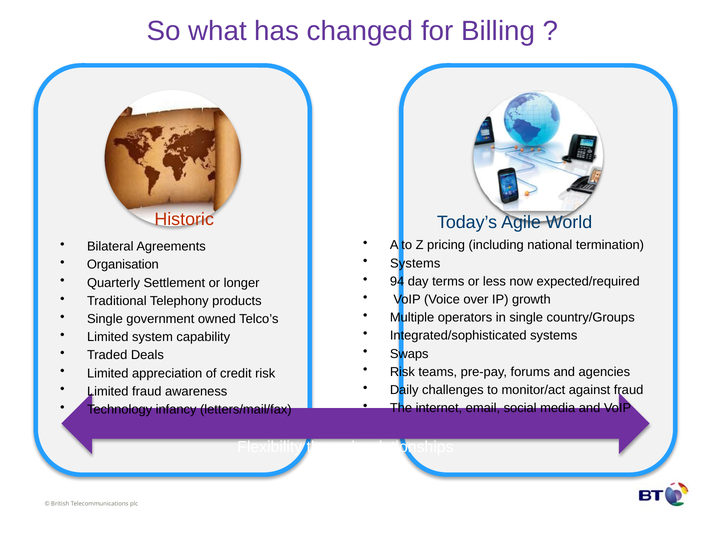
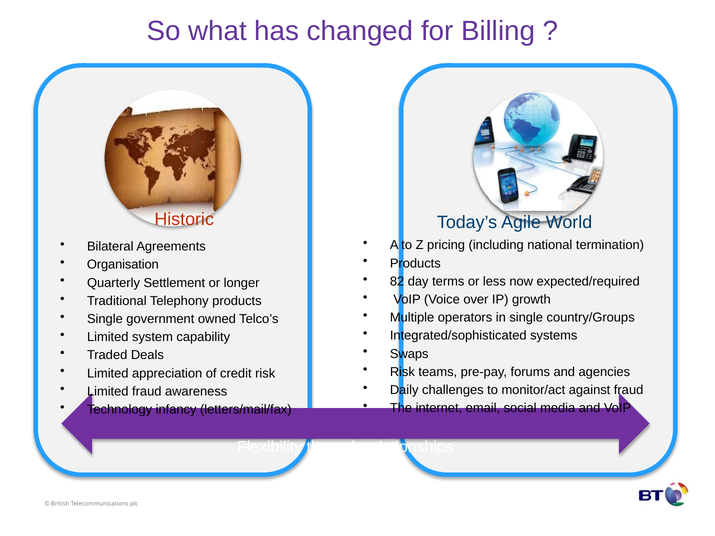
Systems: Systems -> Products (415, 263)
94: 94 -> 82 (397, 282)
